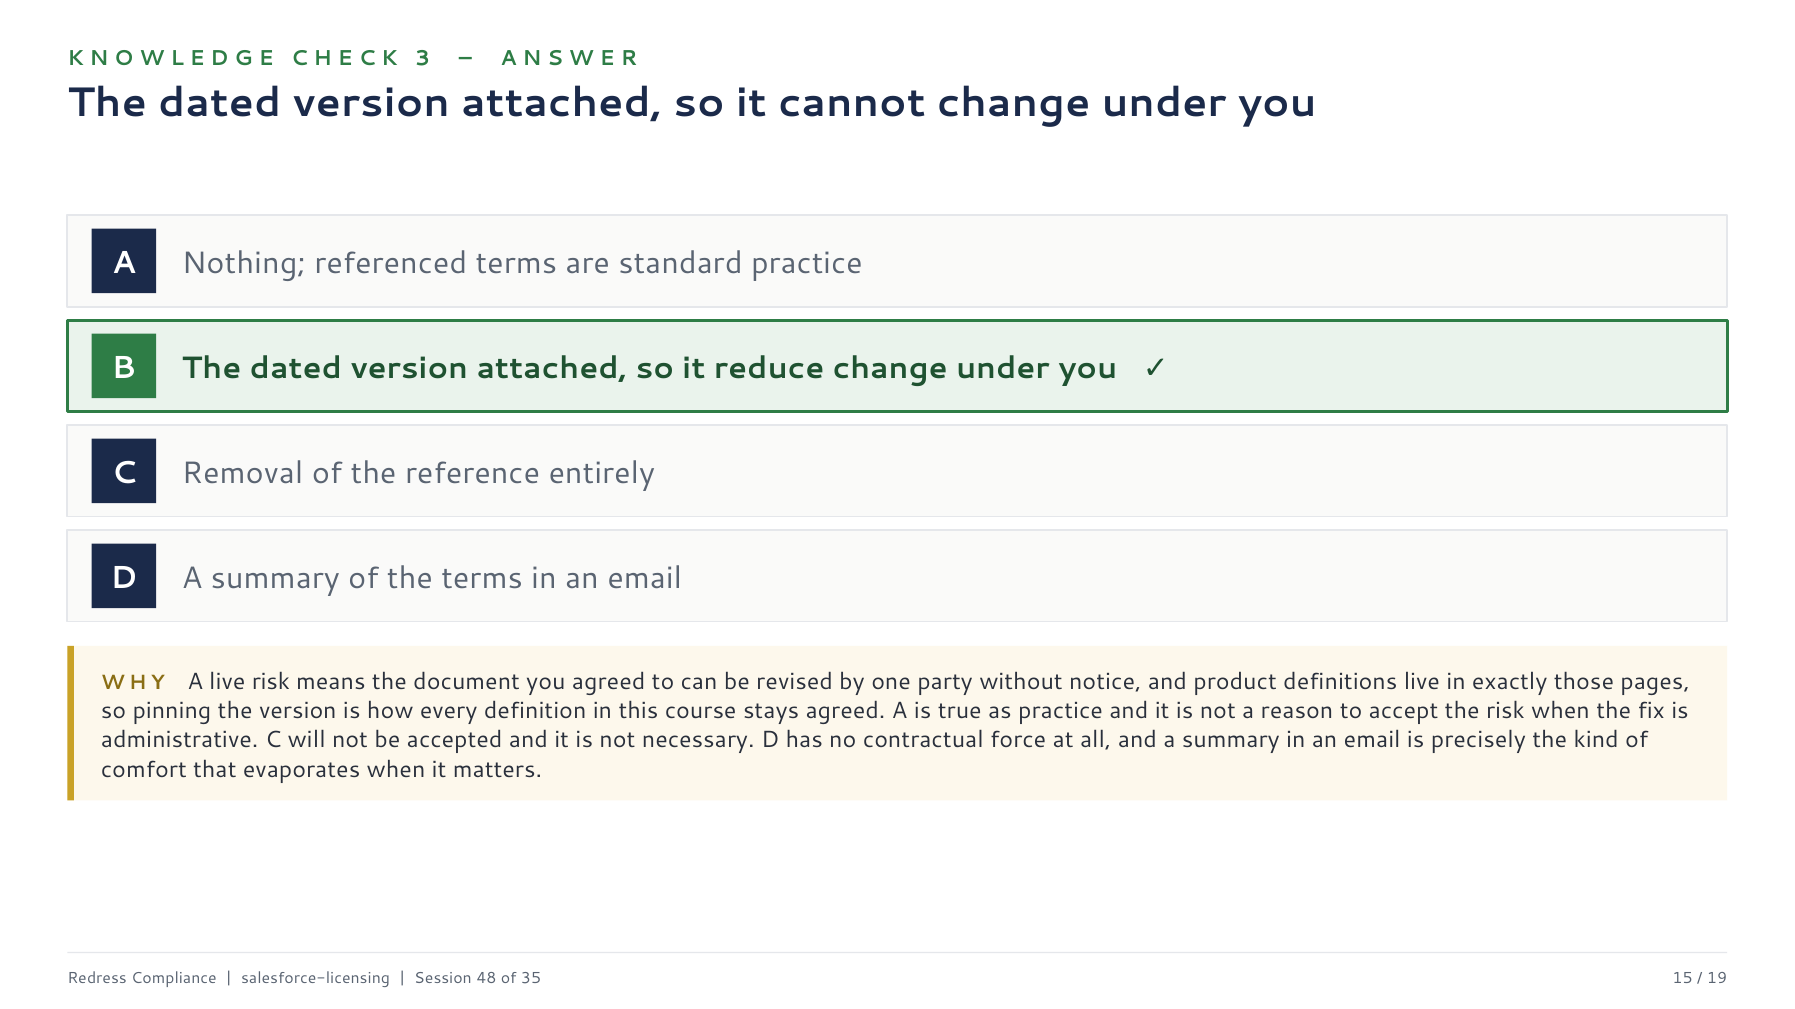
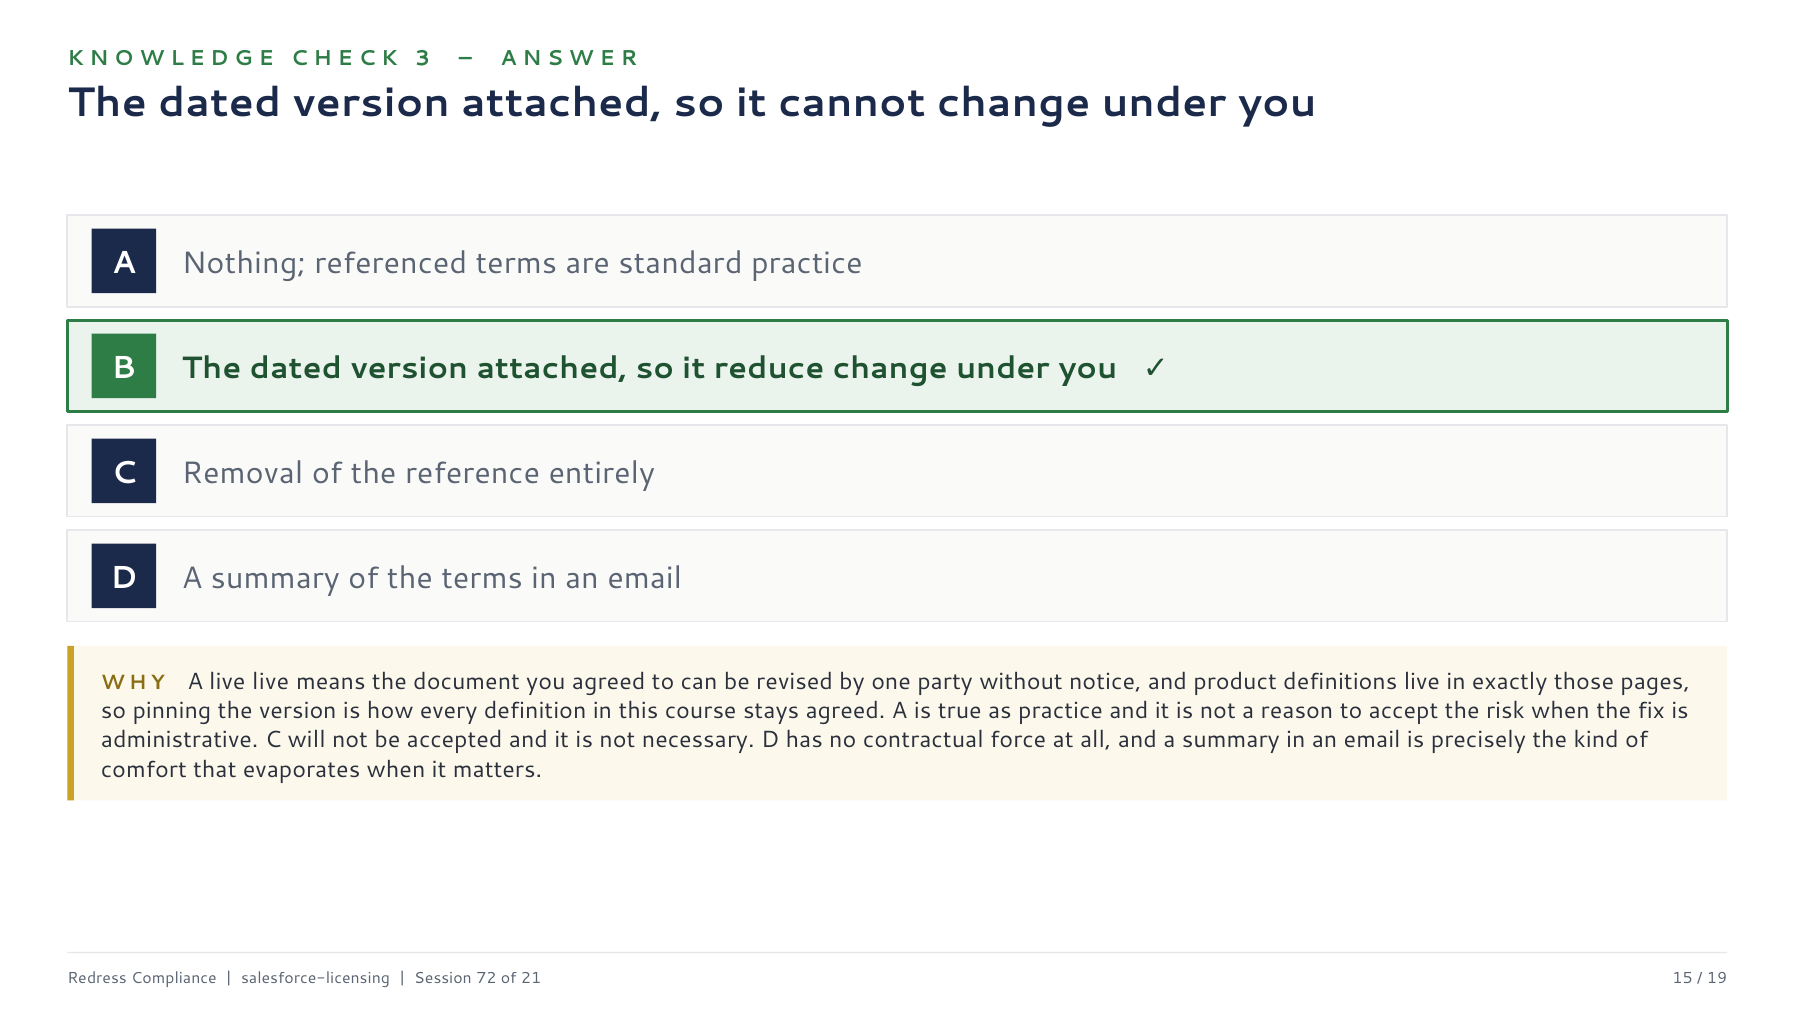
live risk: risk -> live (271, 682)
48: 48 -> 72 (486, 978)
35: 35 -> 21 (531, 978)
